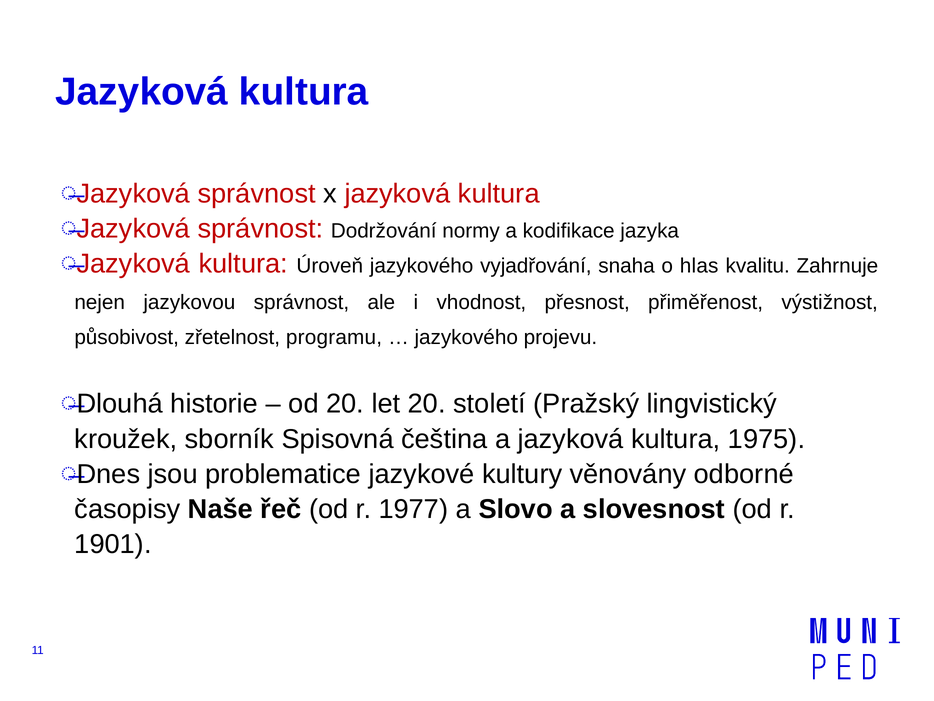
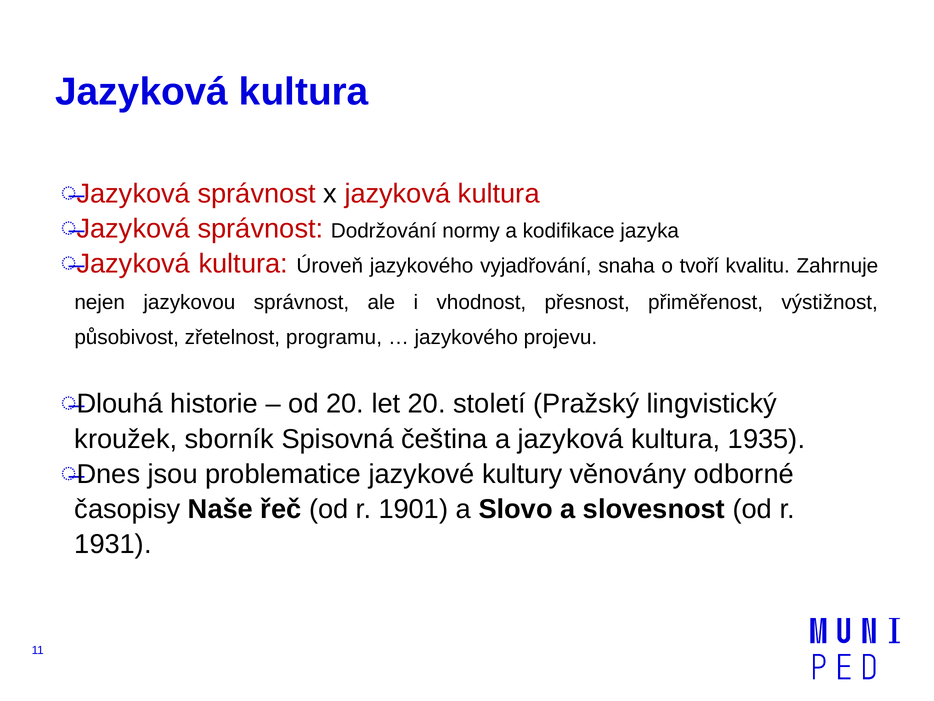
hlas: hlas -> tvoří (699, 266)
1975: 1975 -> 1935 (766, 439)
1977: 1977 -> 1901 (413, 509)
1901: 1901 -> 1931 (113, 544)
